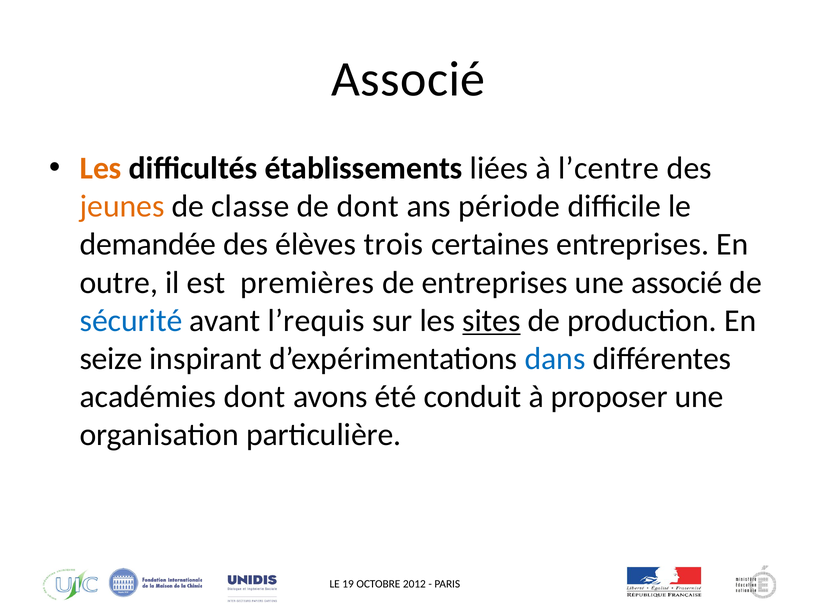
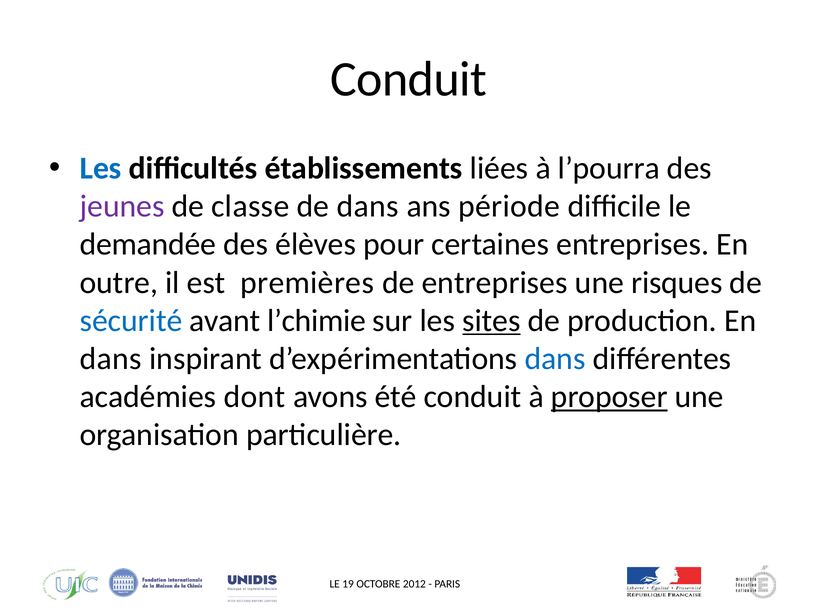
Associé: Associé -> Conduit (409, 79)
Les colour: orange -> blue (101, 168)
l’centre: l’centre -> l’pourra (609, 168)
jeunes colour: orange -> purple (122, 206)
de dont: dont -> dans (368, 206)
trois: trois -> pour (394, 244)
une associé: associé -> risques (677, 282)
l’requis: l’requis -> l’chimie (316, 320)
seize: seize -> dans (111, 359)
proposer underline: none -> present (609, 397)
